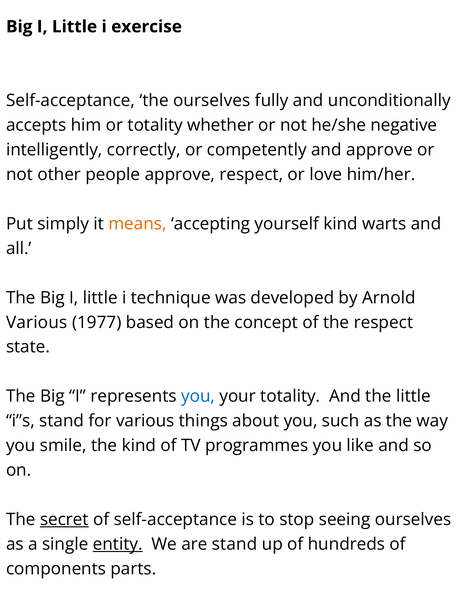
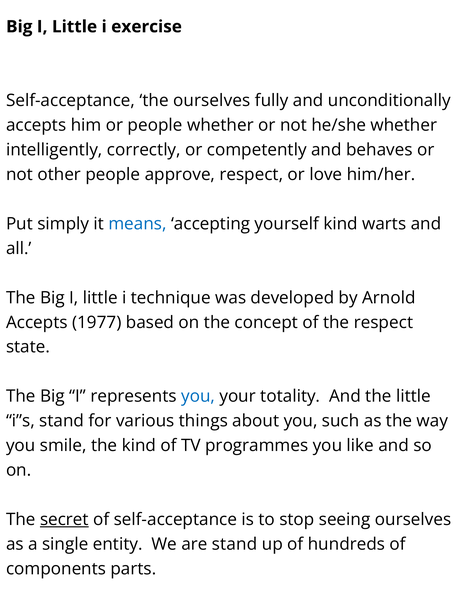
or totality: totality -> people (155, 125)
he/she negative: negative -> whether (404, 125)
and approve: approve -> behaves (379, 150)
means colour: orange -> blue (138, 224)
Various: Various -> Accepts (37, 322)
entity underline: present -> none (118, 544)
